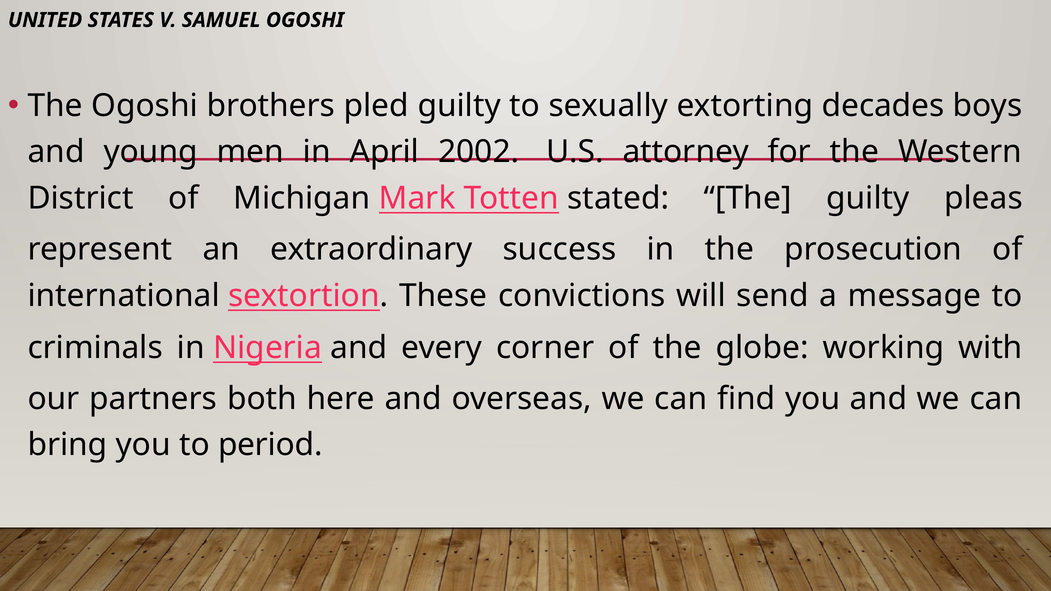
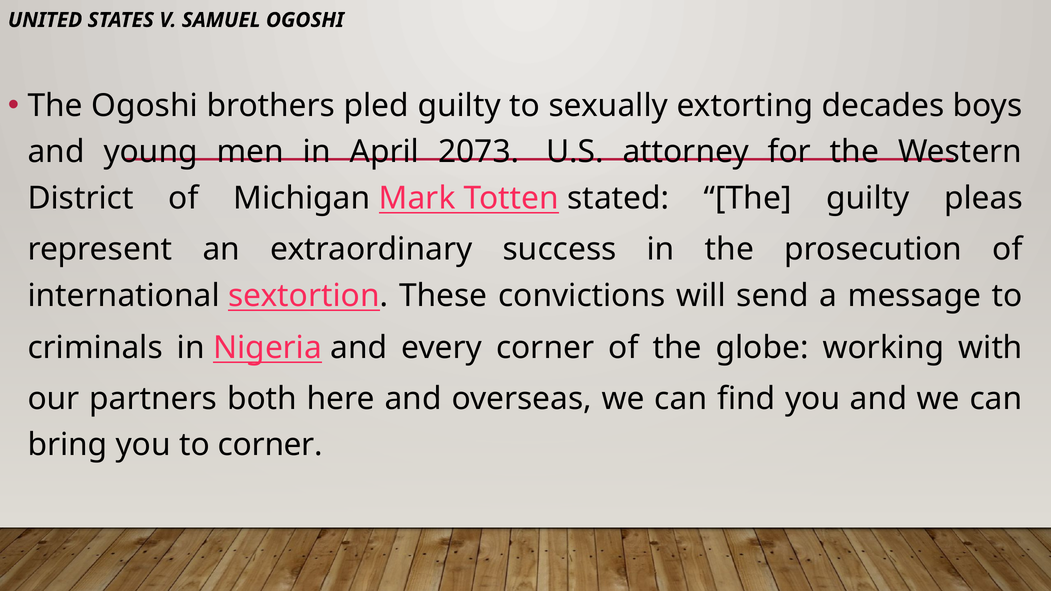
2002: 2002 -> 2073 (479, 152)
to period: period -> corner (270, 445)
